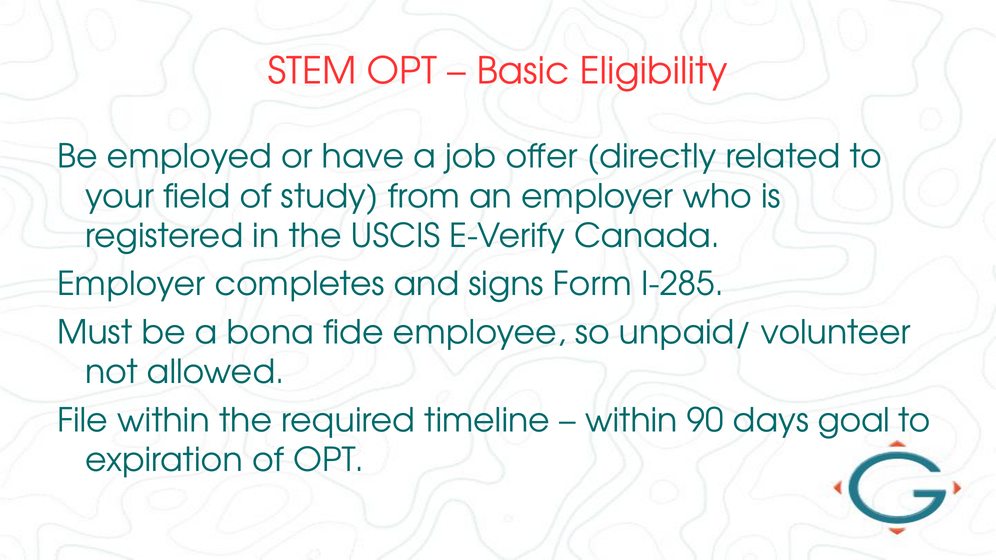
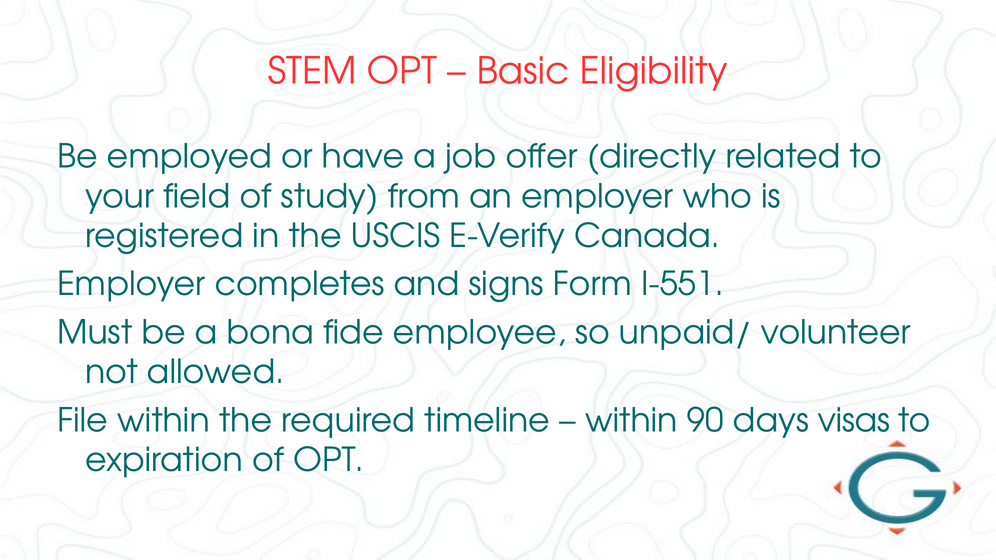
I-285: I-285 -> I-551 (682, 285)
goal: goal -> visas (854, 421)
